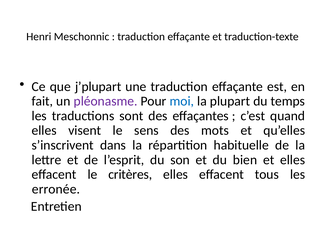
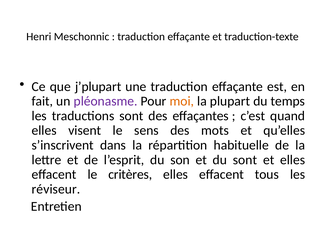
moi colour: blue -> orange (182, 101)
du bien: bien -> sont (245, 160)
erronée: erronée -> réviseur (56, 189)
